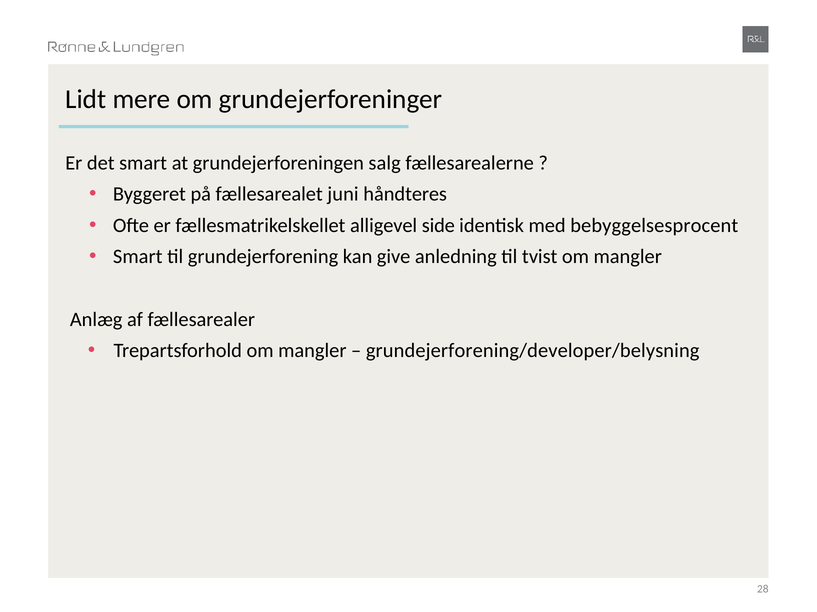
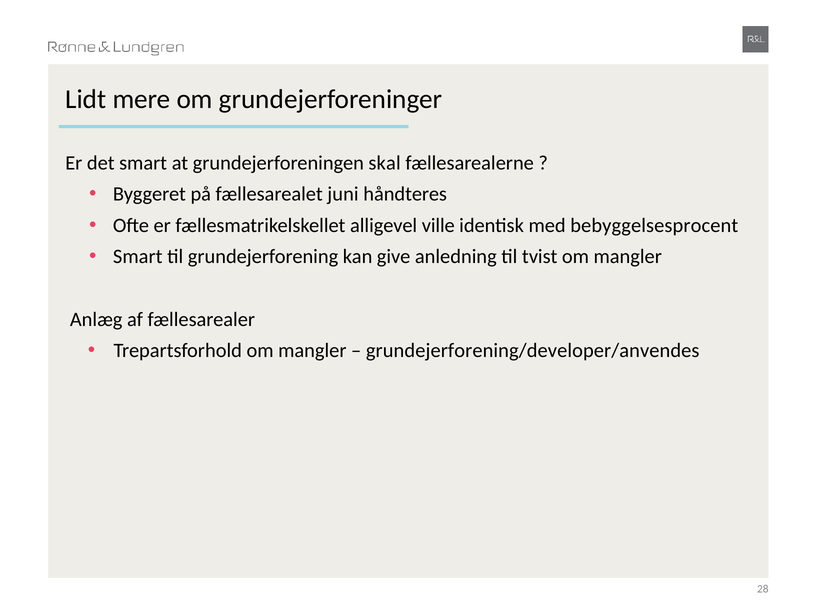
salg: salg -> skal (385, 163)
side: side -> ville (438, 226)
grundejerforening/developer/belysning: grundejerforening/developer/belysning -> grundejerforening/developer/anvendes (533, 351)
